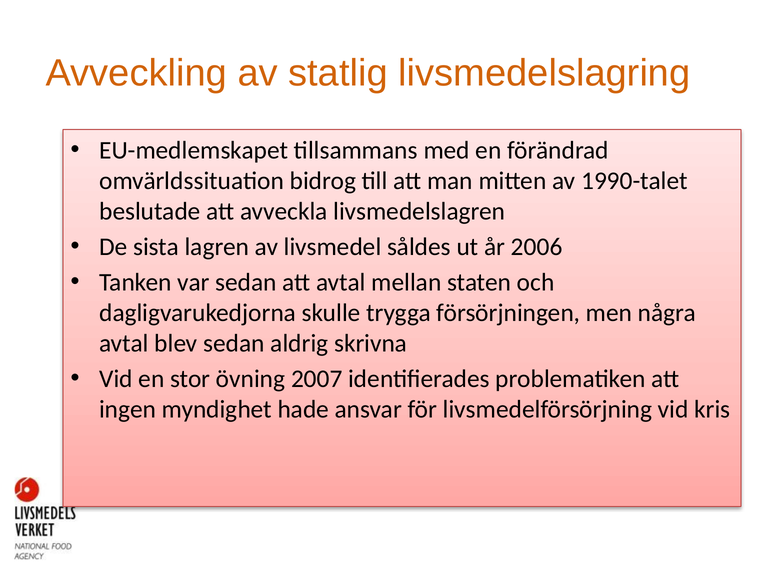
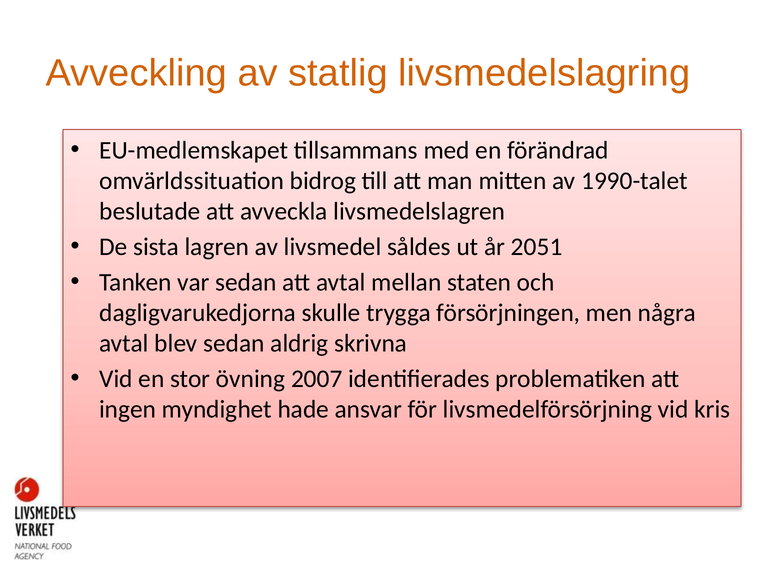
2006: 2006 -> 2051 (537, 247)
